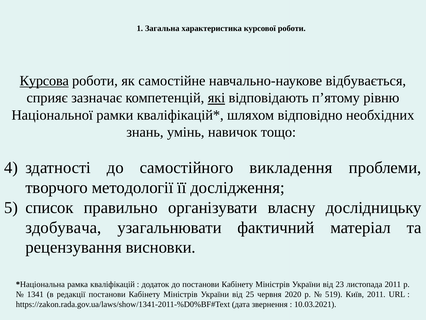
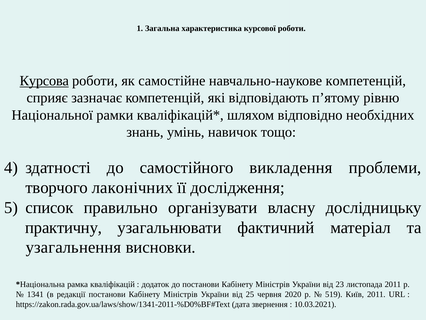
навчально-наукове відбувається: відбувається -> компетенцій (366, 81)
які underline: present -> none (216, 98)
методології: методології -> лаконічних (132, 187)
здобувача: здобувача -> практичну (64, 227)
рецензування: рецензування -> узагальнення (73, 247)
